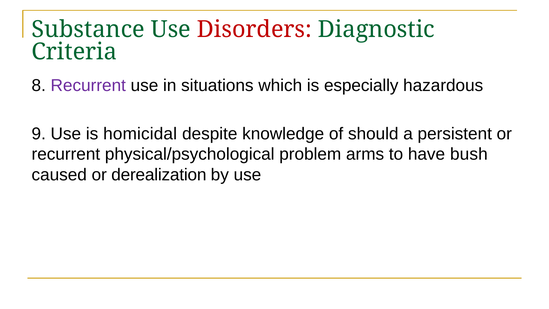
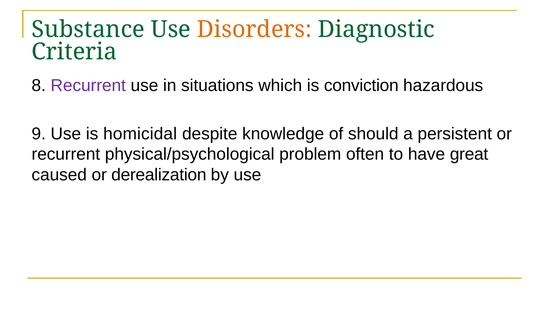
Disorders colour: red -> orange (254, 29)
especially: especially -> conviction (361, 86)
arms: arms -> often (365, 154)
bush: bush -> great (469, 154)
